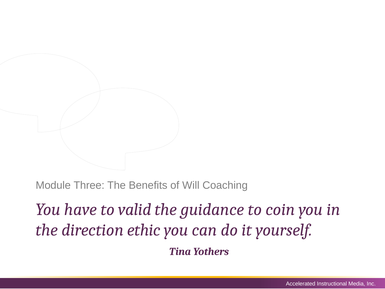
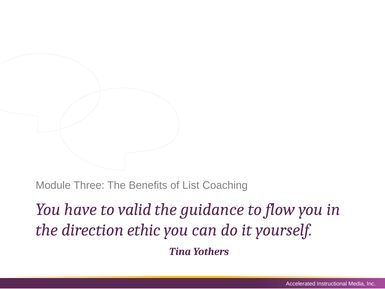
Will: Will -> List (191, 185)
coin: coin -> flow (280, 209)
